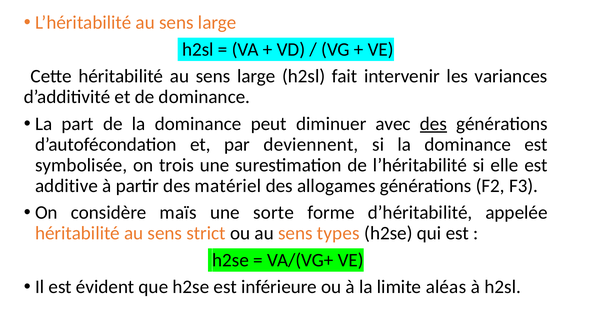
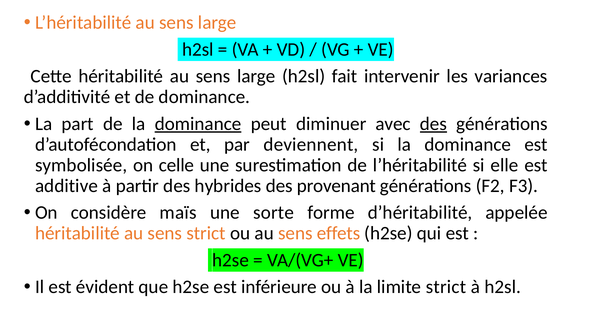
dominance underline: none -> present (198, 124)
trois: trois -> celle (177, 165)
matériel: matériel -> hybrides (228, 186)
allogames: allogames -> provenant (336, 186)
types: types -> effets (339, 234)
limite aléas: aléas -> strict (446, 287)
